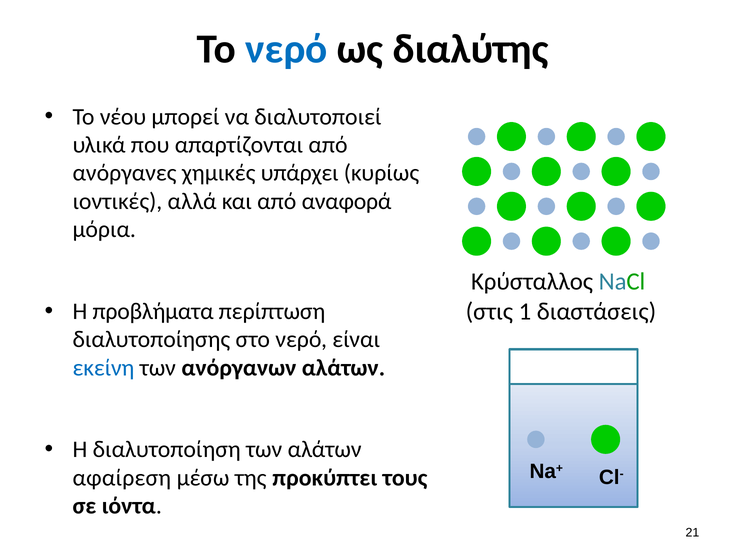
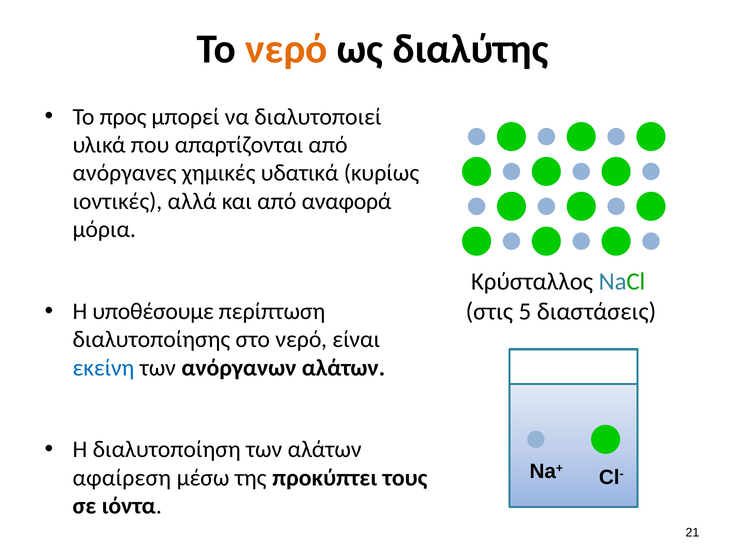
νερό colour: blue -> orange (286, 49)
νέου: νέου -> προς (123, 117)
υπάρχει: υπάρχει -> υδατικά (300, 173)
προβλήματα: προβλήματα -> υποθέσουμε (153, 311)
1: 1 -> 5 (525, 311)
